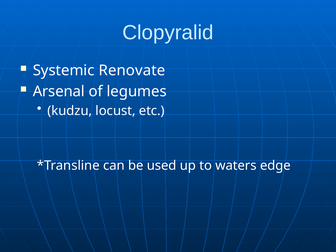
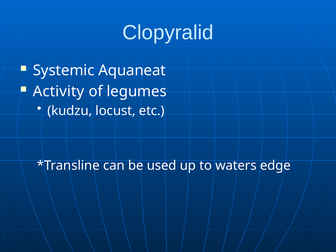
Renovate: Renovate -> Aquaneat (132, 70)
Arsenal: Arsenal -> Activity (59, 91)
